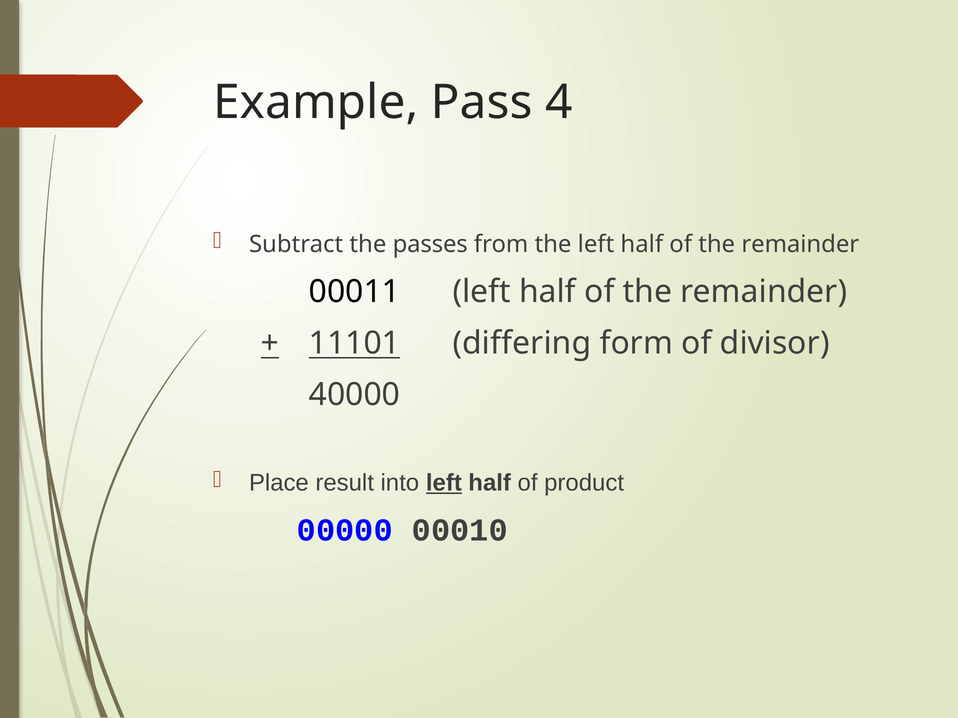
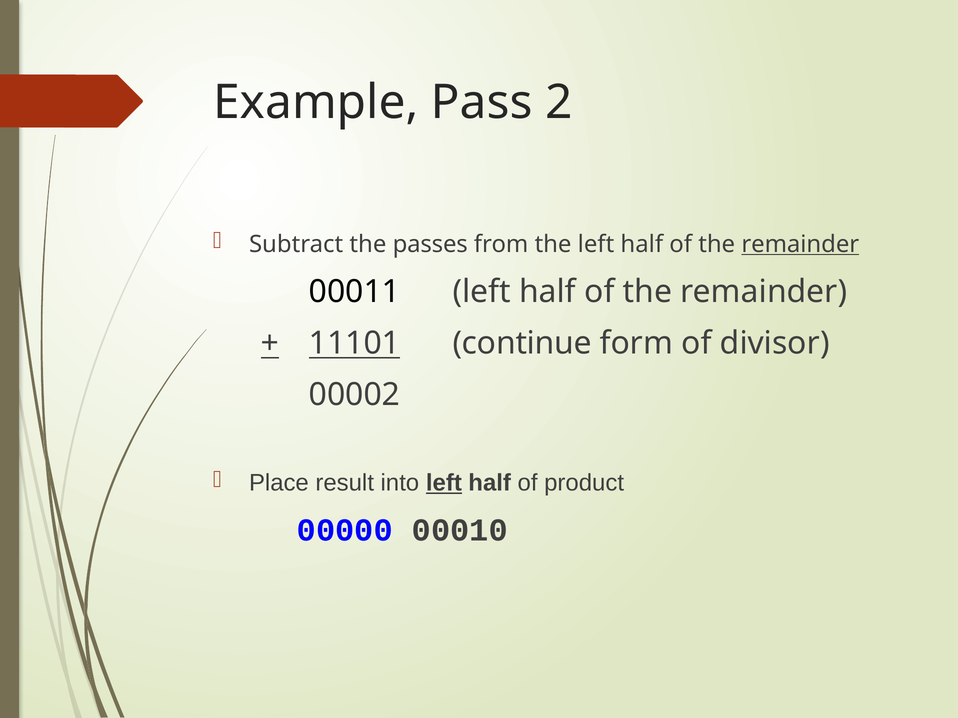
4: 4 -> 2 (559, 102)
remainder underline: none -> present (800, 244)
differing: differing -> continue (522, 343)
40000: 40000 -> 00002 (355, 395)
